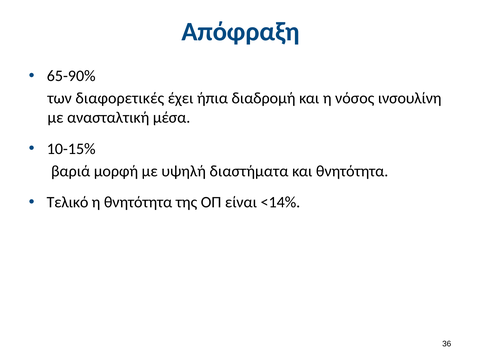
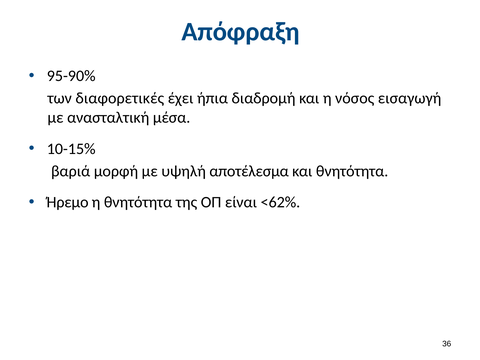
65-90%: 65-90% -> 95-90% (71, 76)
ινσουλίνη: ινσουλίνη -> εισαγωγή (410, 98)
διαστήματα: διαστήματα -> αποτέλεσμα (249, 171)
Τελικό: Τελικό -> Ήρεμο (68, 202)
<14%: <14% -> <62% (280, 202)
